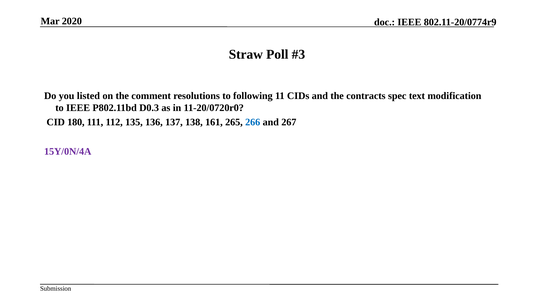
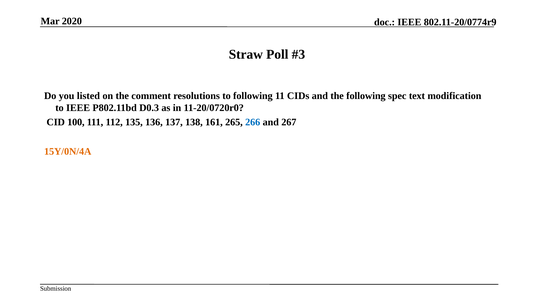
the contracts: contracts -> following (366, 95)
180: 180 -> 100 (76, 122)
15Y/0N/4A colour: purple -> orange (68, 151)
